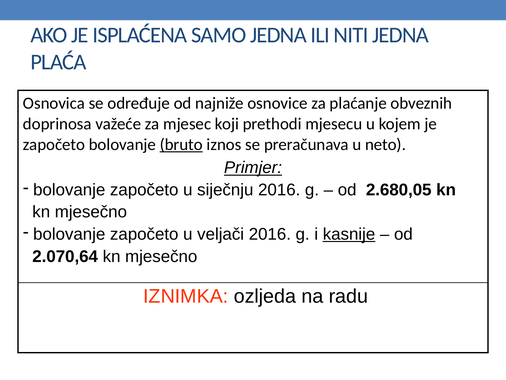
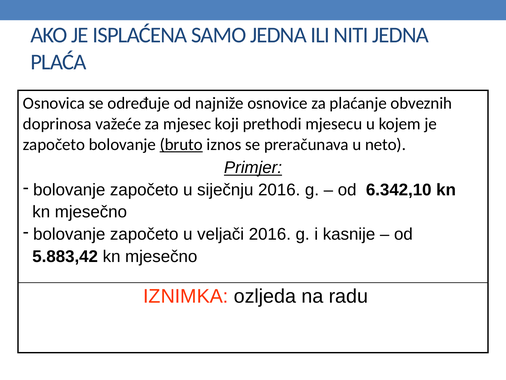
2.680,05: 2.680,05 -> 6.342,10 (399, 190)
kasnije underline: present -> none (349, 234)
2.070,64: 2.070,64 -> 5.883,42 (65, 256)
